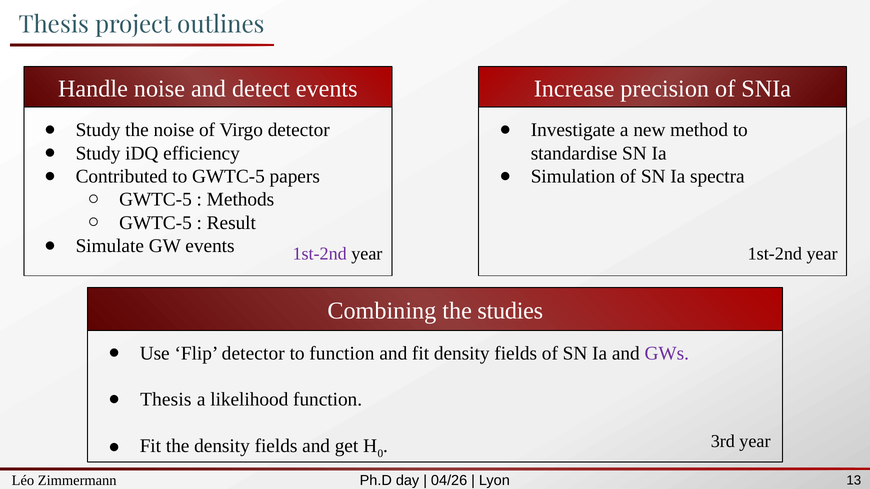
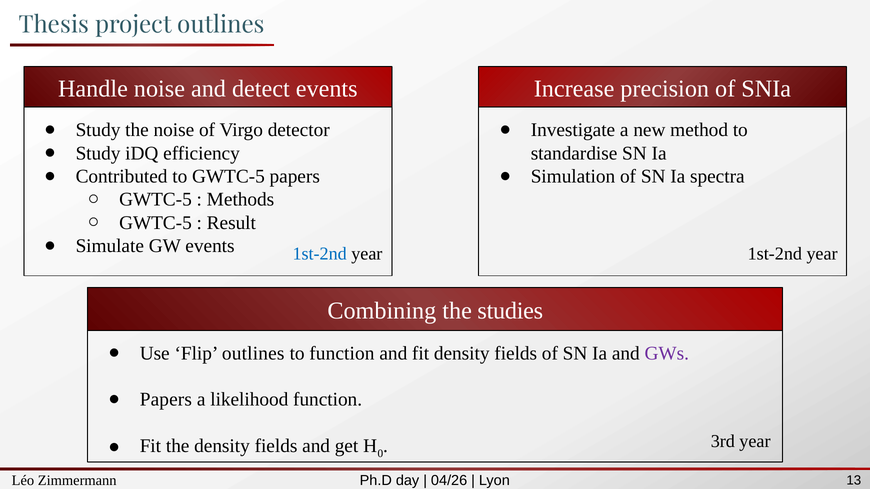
1st-2nd colour: purple -> blue (320, 254)
Flip detector: detector -> outlines (253, 353)
Thesis: Thesis -> Papers (166, 400)
